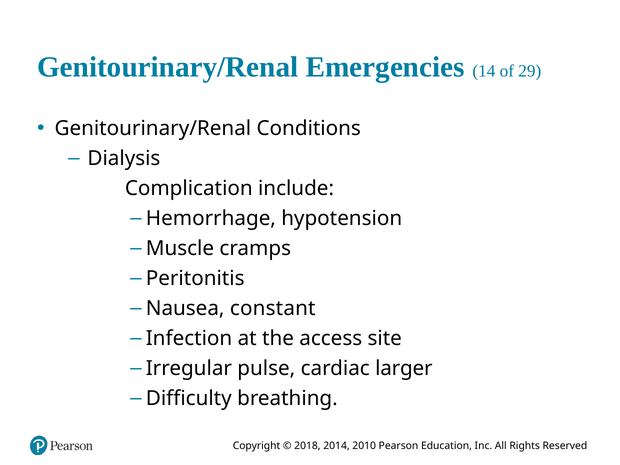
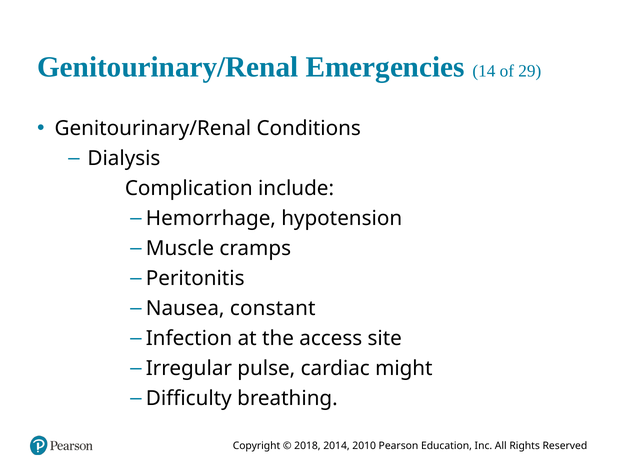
larger: larger -> might (404, 368)
